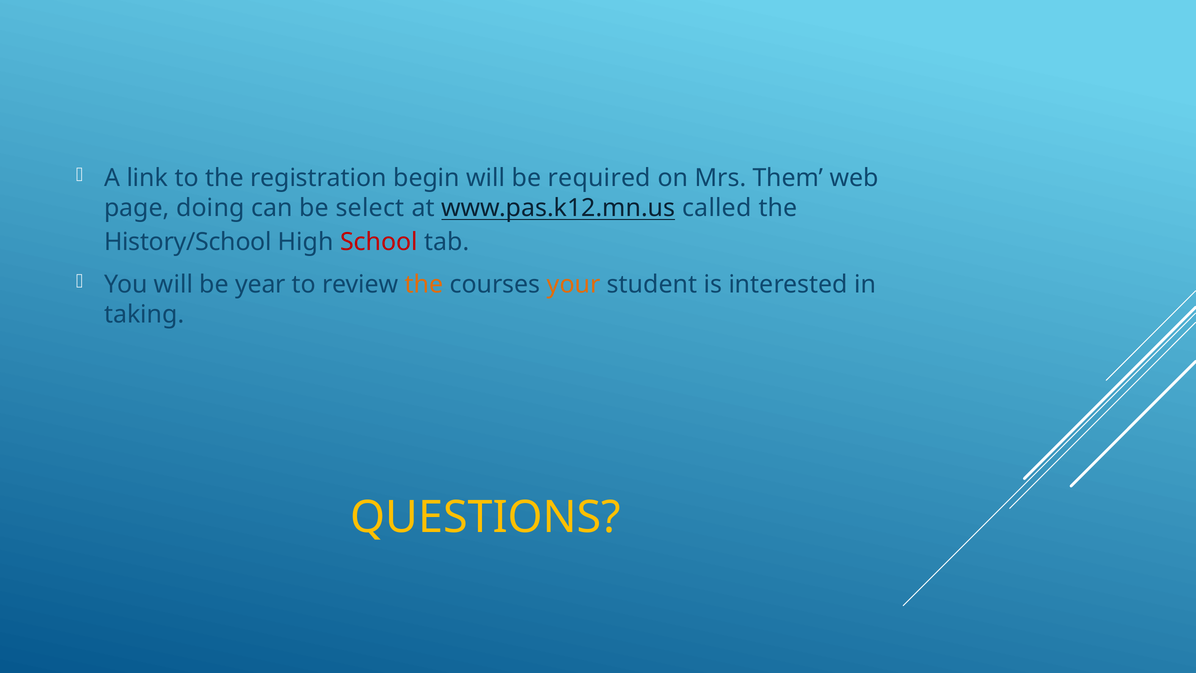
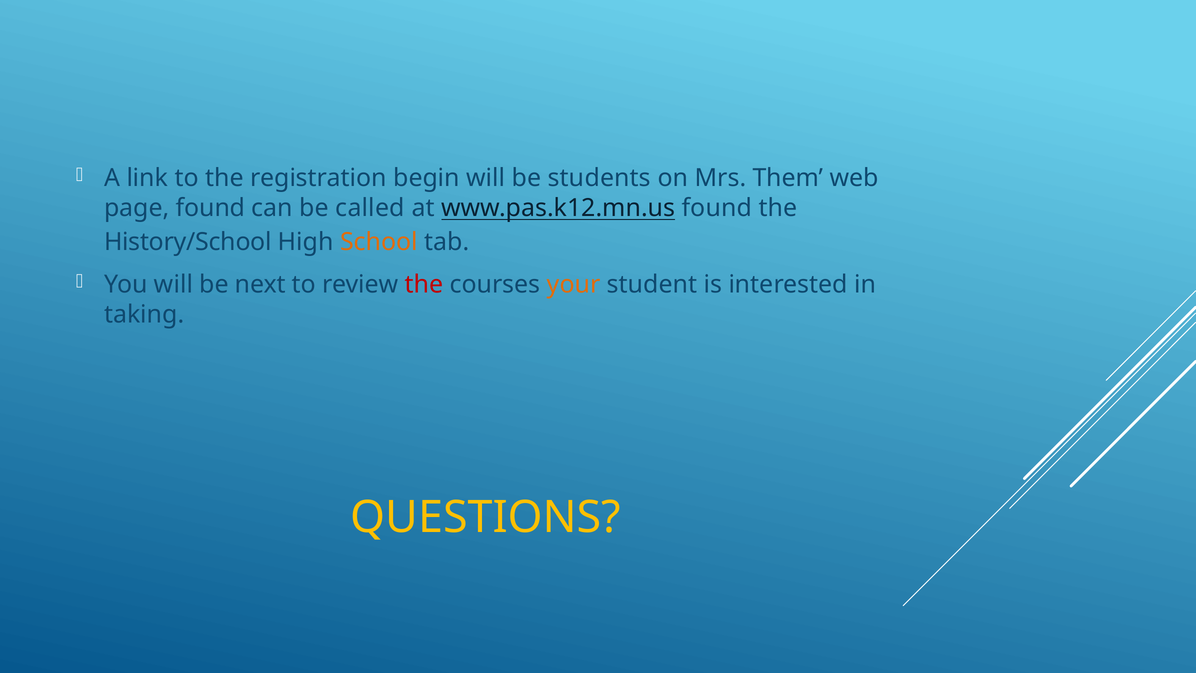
required: required -> students (599, 178)
page doing: doing -> found (211, 208)
select: select -> called (370, 208)
www.pas.k12.mn.us called: called -> found (717, 208)
School colour: red -> orange (379, 242)
year: year -> next (260, 285)
the colour: orange -> red (424, 285)
